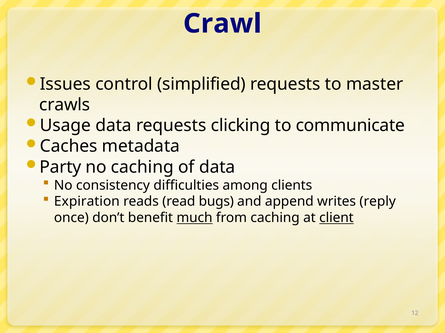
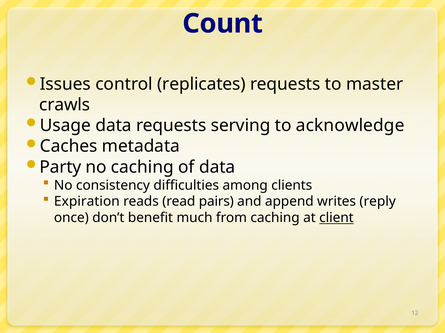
Crawl: Crawl -> Count (223, 24)
simplified: simplified -> replicates (201, 84)
clicking: clicking -> serving (241, 126)
communicate: communicate -> acknowledge (350, 126)
bugs: bugs -> pairs (216, 202)
much underline: present -> none (195, 218)
